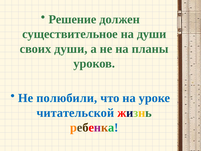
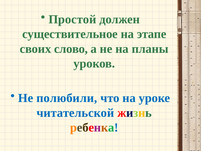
Решение: Решение -> Простой (72, 19)
на души: души -> этапе (152, 34)
своих души: души -> слово (71, 49)
